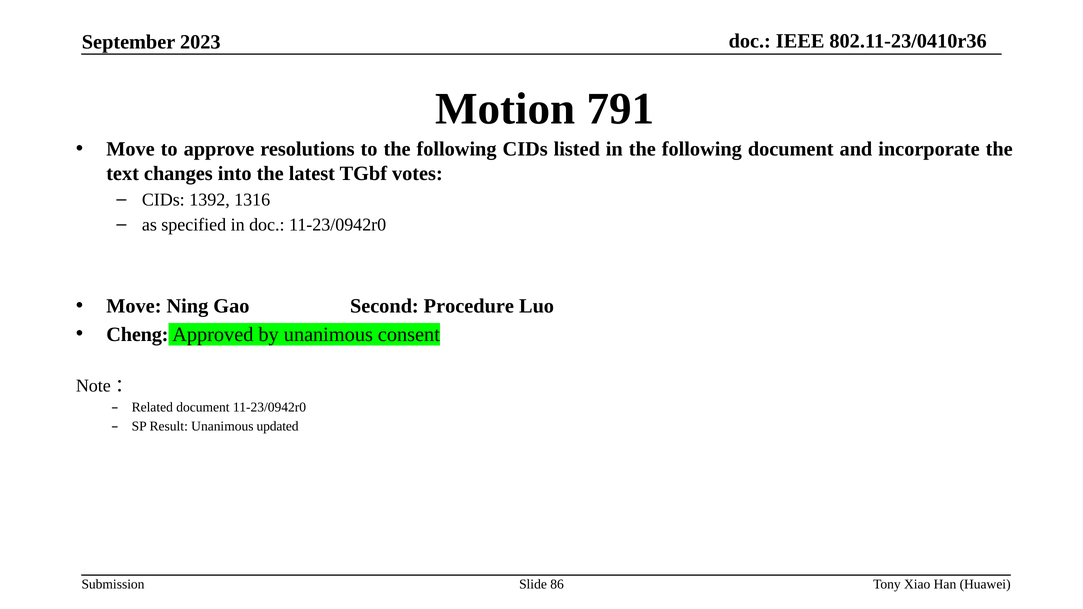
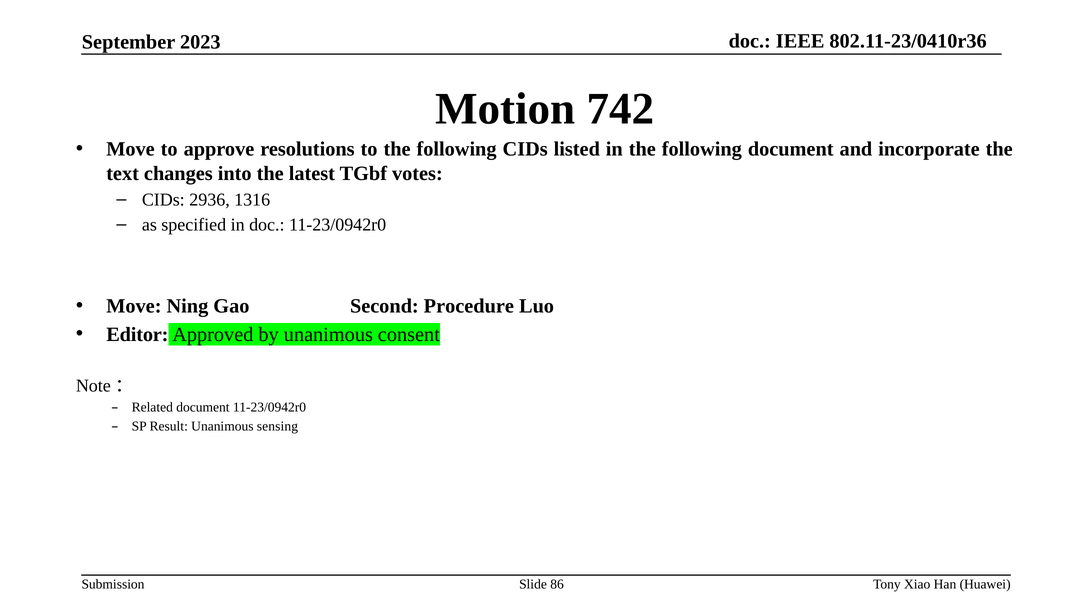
791: 791 -> 742 (620, 109)
1392: 1392 -> 2936 (210, 200)
Cheng: Cheng -> Editor (137, 334)
updated: updated -> sensing (277, 426)
